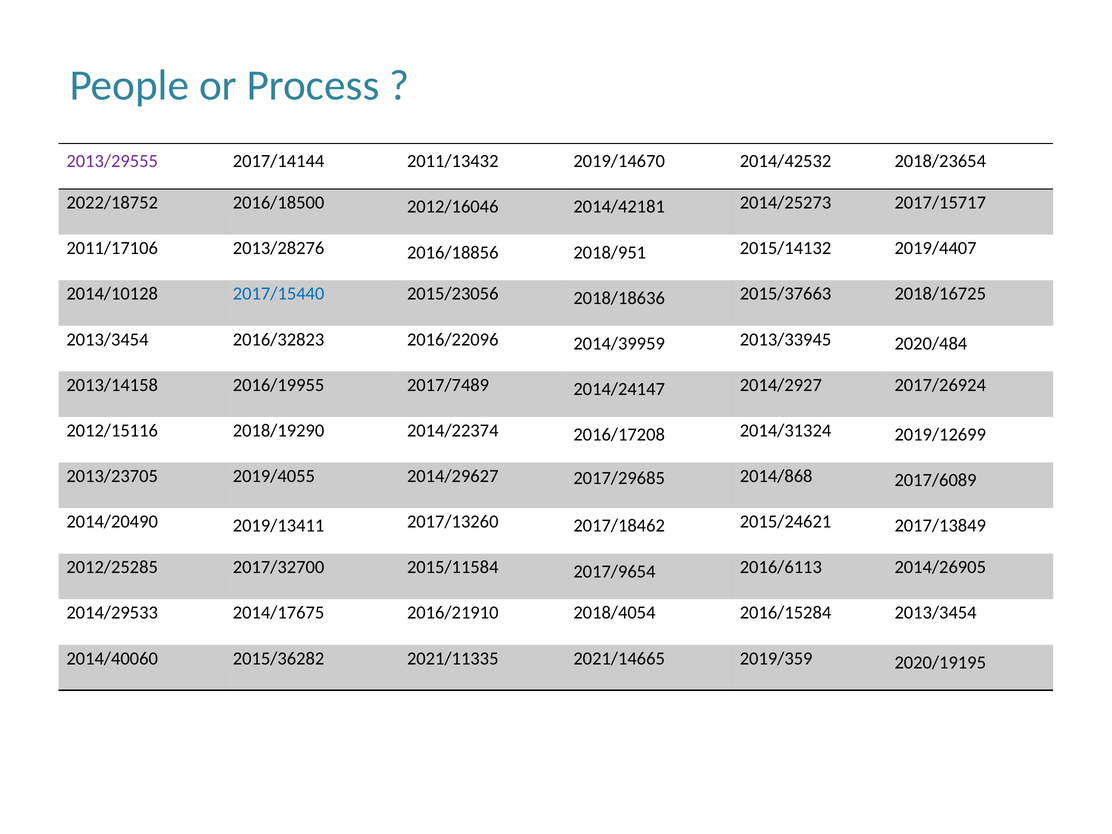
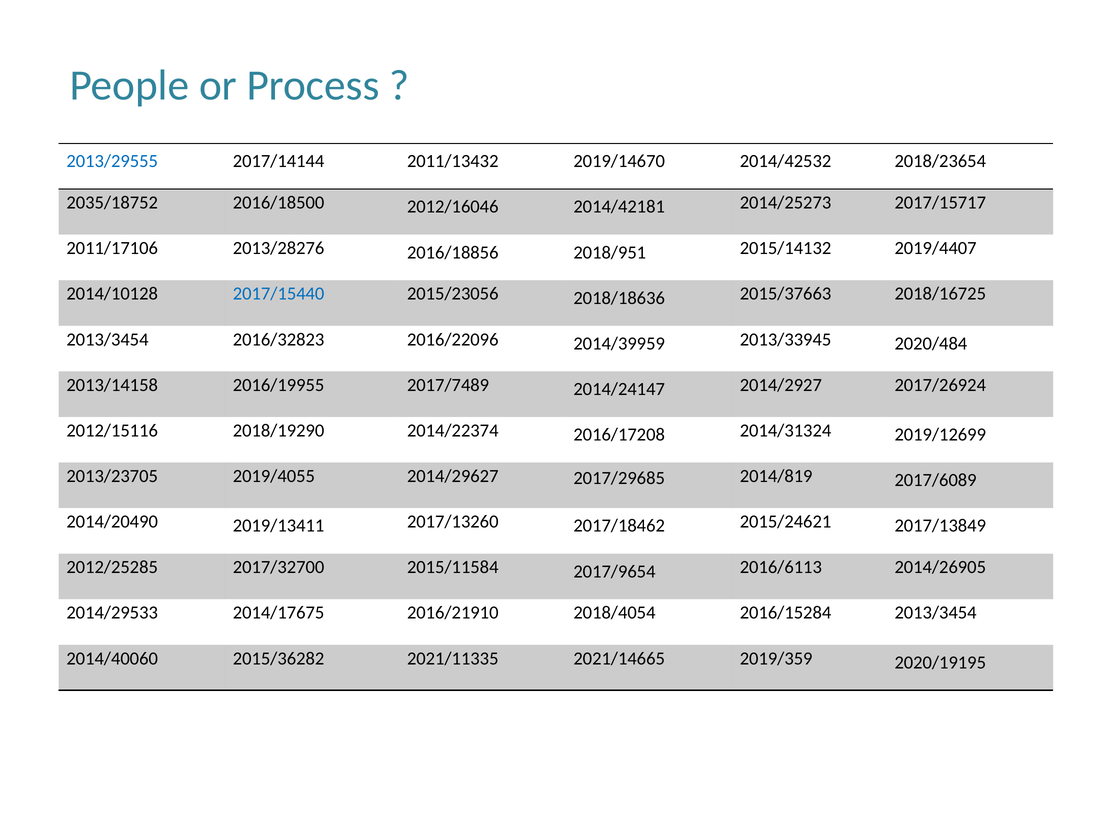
2013/29555 colour: purple -> blue (112, 161)
2022/18752: 2022/18752 -> 2035/18752 (112, 203)
2014/868: 2014/868 -> 2014/819 (776, 476)
